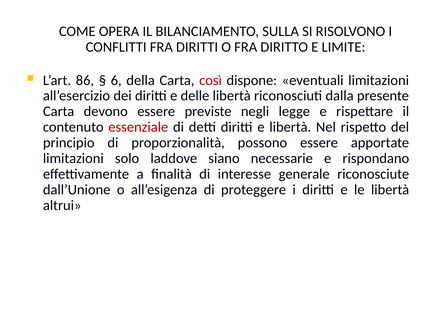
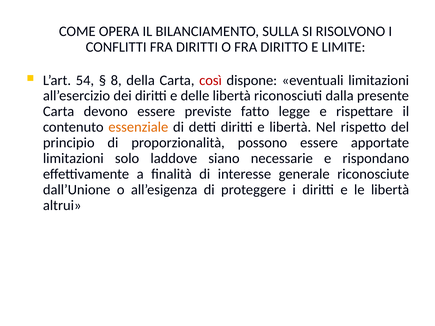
86: 86 -> 54 (85, 80)
6: 6 -> 8 (116, 80)
negli: negli -> fatto (255, 112)
essenziale colour: red -> orange (138, 127)
